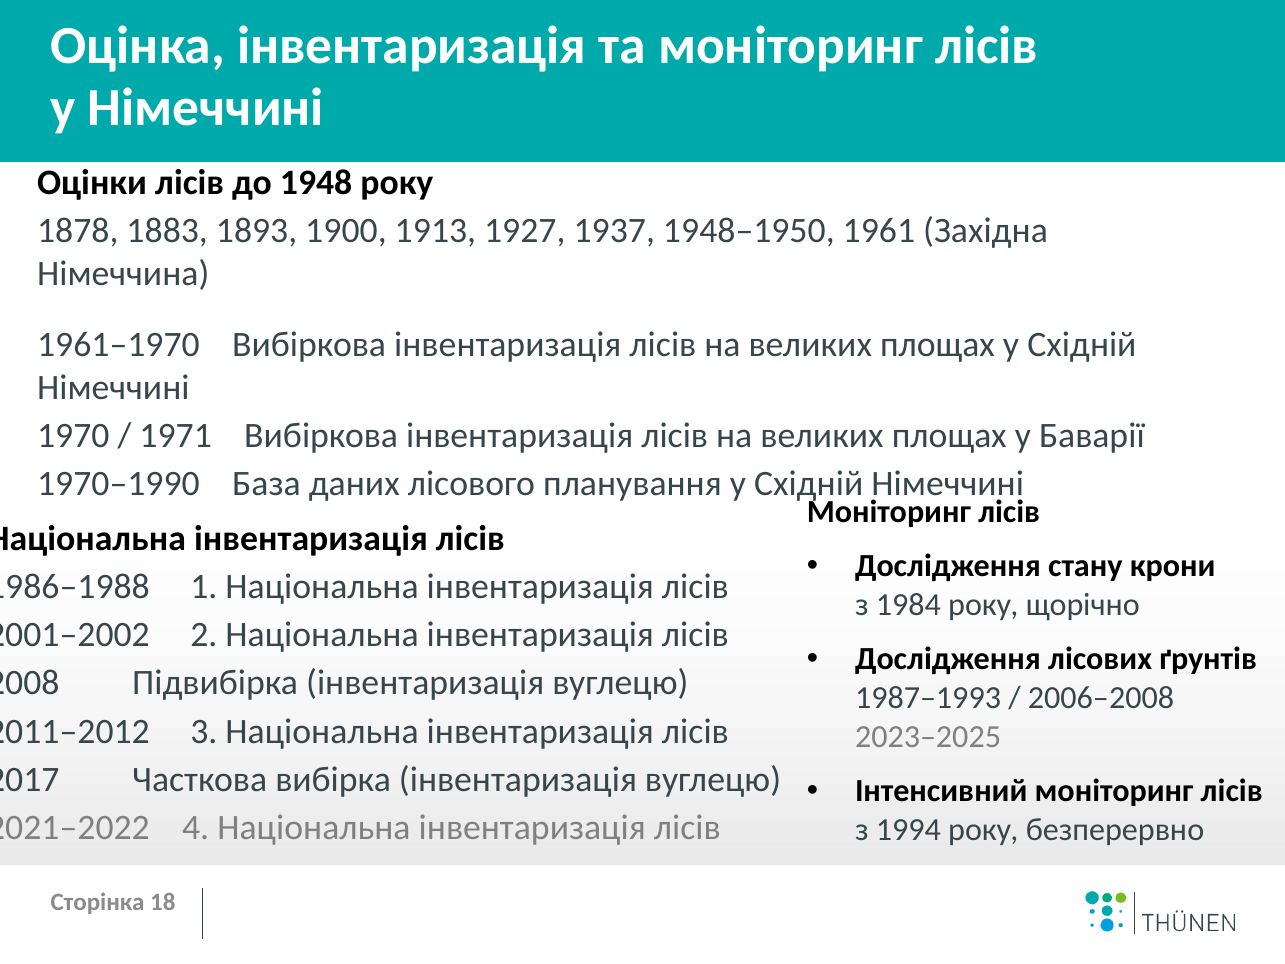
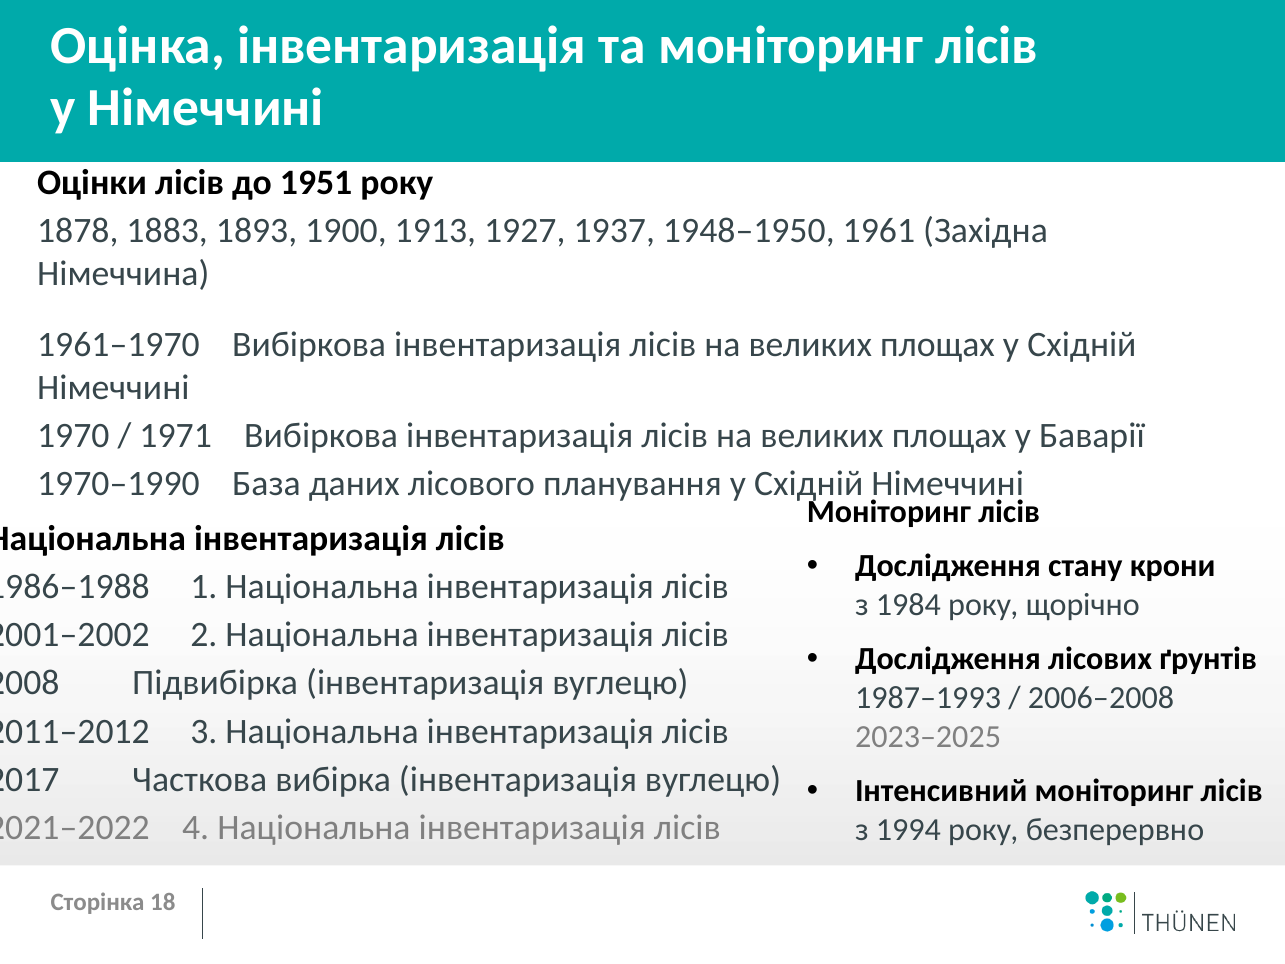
1948: 1948 -> 1951 (316, 183)
